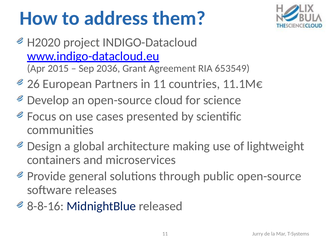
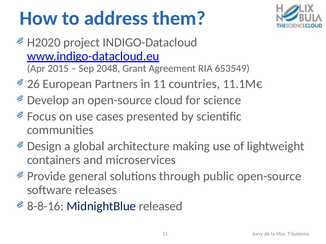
2036: 2036 -> 2048 (108, 69)
